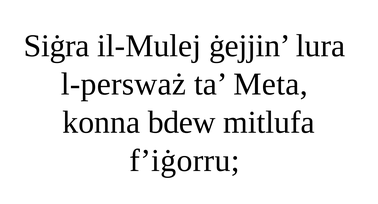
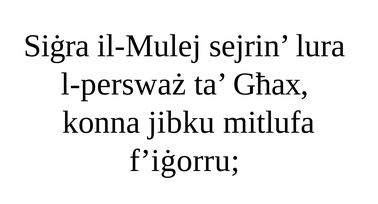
ġejjin: ġejjin -> sejrin (250, 46)
Meta: Meta -> Għax (271, 84)
bdew: bdew -> jibku (181, 122)
